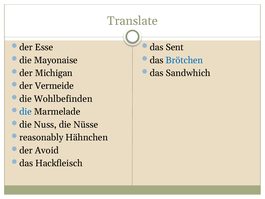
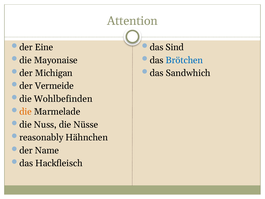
Translate: Translate -> Attention (132, 21)
Esse: Esse -> Eine (44, 47)
Sent: Sent -> Sind (175, 47)
die colour: blue -> orange (25, 112)
Avoid: Avoid -> Name (47, 150)
